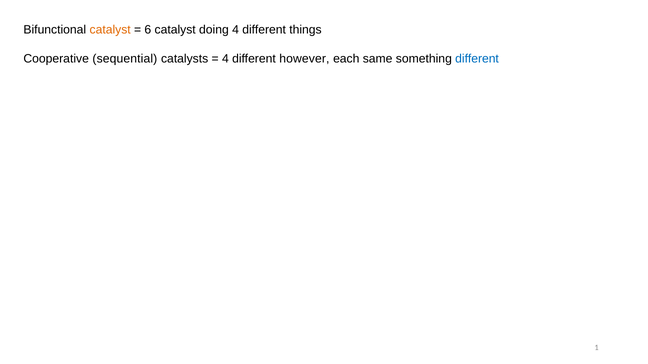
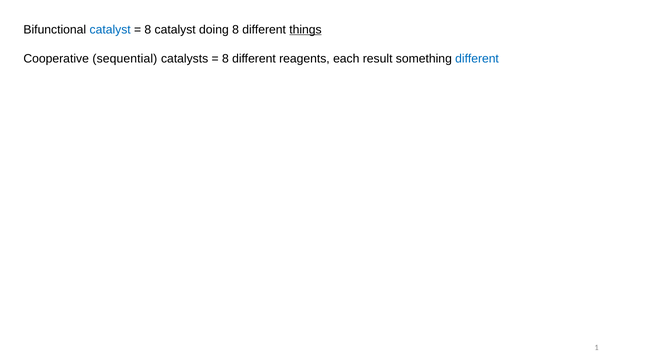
catalyst colour: orange -> blue (110, 30)
6: 6 -> 8 (148, 30)
doing 4: 4 -> 8 (236, 30)
things underline: none -> present (305, 30)
4: 4 -> 8 (225, 59)
however: however -> reagents (304, 59)
same: same -> result (378, 59)
